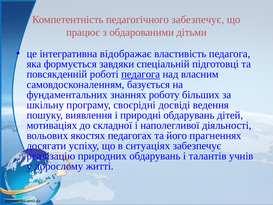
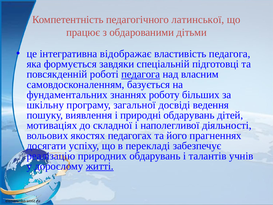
педагогічного забезпечує: забезпечує -> латинської (198, 20)
своєрідні: своєрідні -> загальної (135, 105)
ситуаціях: ситуаціях -> перекладі (148, 146)
житті underline: none -> present (100, 166)
